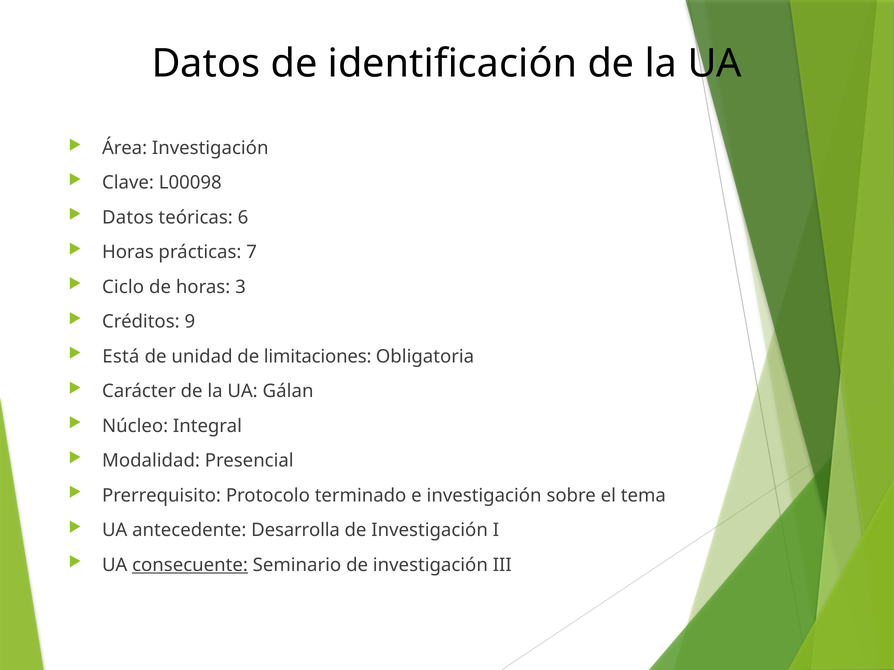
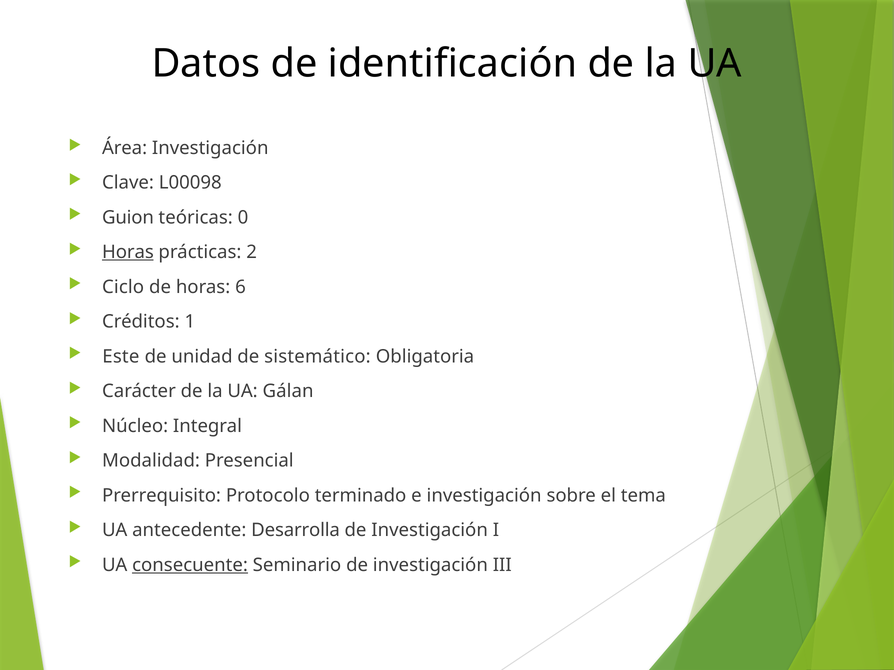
Datos: Datos -> Guion (128, 218)
6: 6 -> 0 (243, 218)
Horas underline: none -> present (128, 252)
7: 7 -> 2 (252, 252)
3: 3 -> 6 (240, 287)
9: 9 -> 1 (190, 322)
Está: Está -> Este (121, 357)
limitaciones: limitaciones -> sistemático (317, 357)
